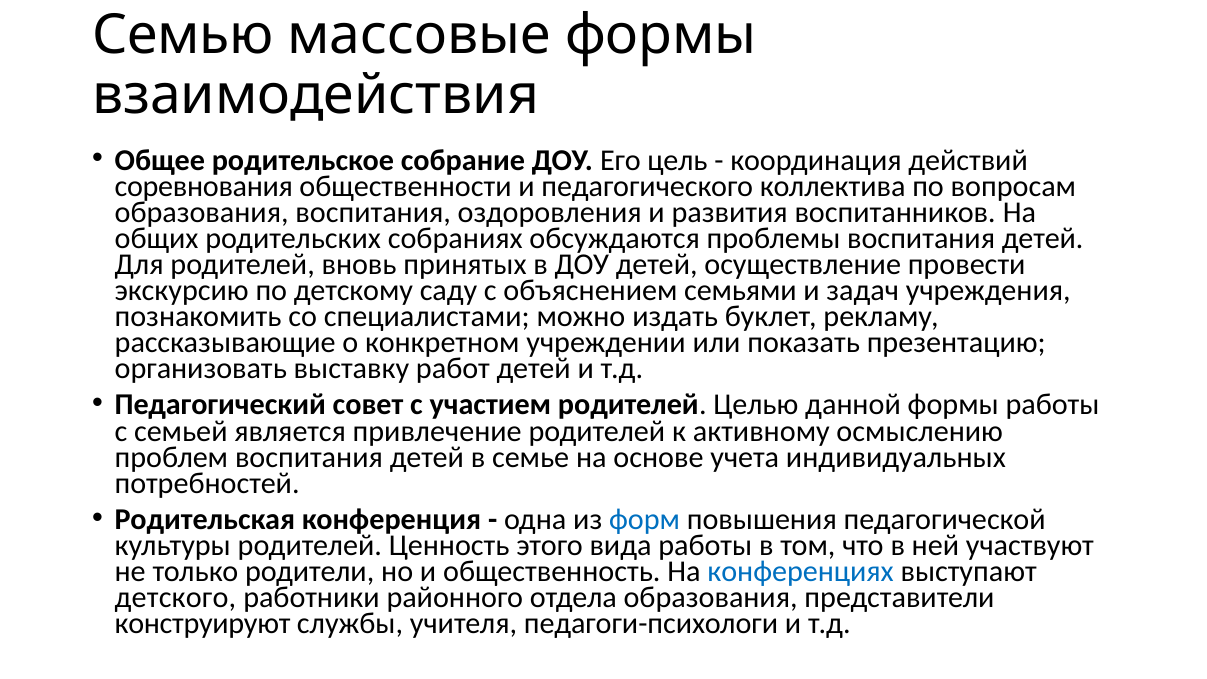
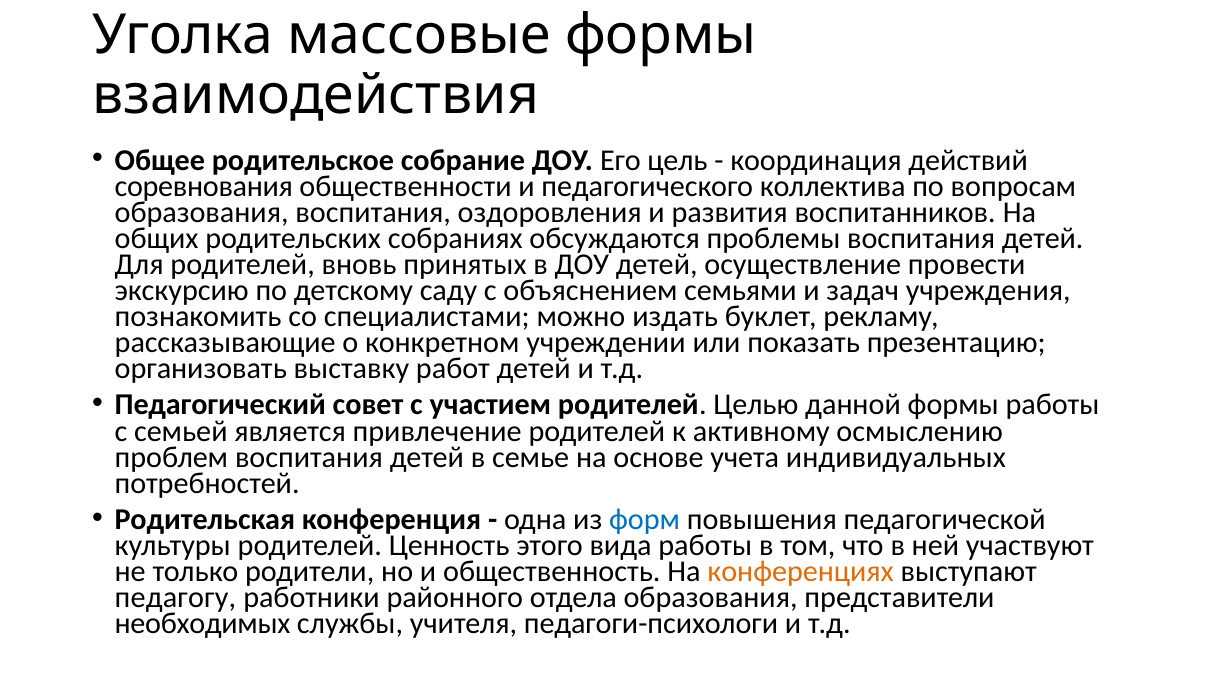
Семью: Семью -> Уголка (183, 35)
конференциях colour: blue -> orange (801, 571)
детского: детского -> педагогу (175, 598)
конструируют: конструируют -> необходимых (203, 624)
